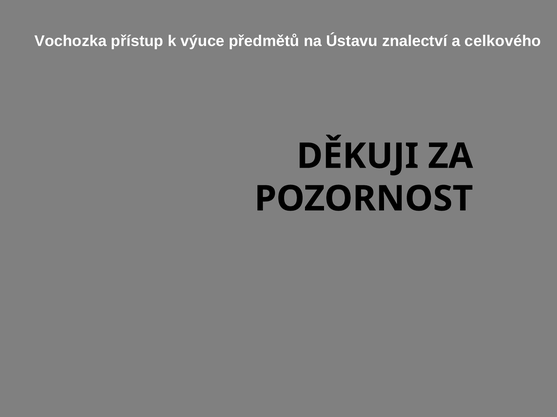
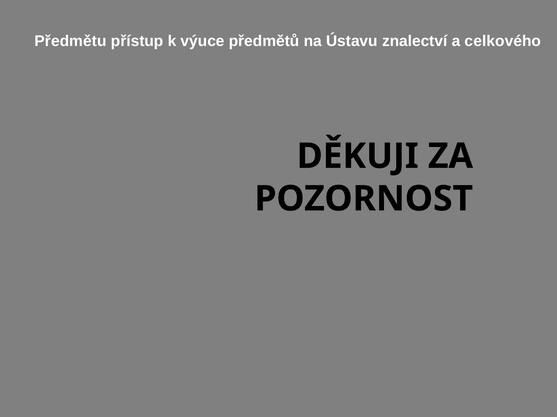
Vochozka: Vochozka -> Předmětu (71, 41)
